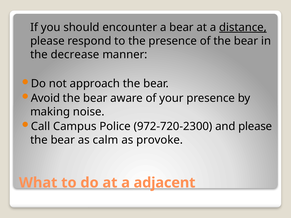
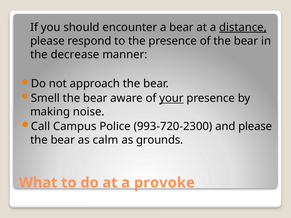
Avoid: Avoid -> Smell (45, 98)
your underline: none -> present (171, 98)
972-720-2300: 972-720-2300 -> 993-720-2300 (173, 127)
provoke: provoke -> grounds (160, 140)
adjacent: adjacent -> provoke (164, 183)
